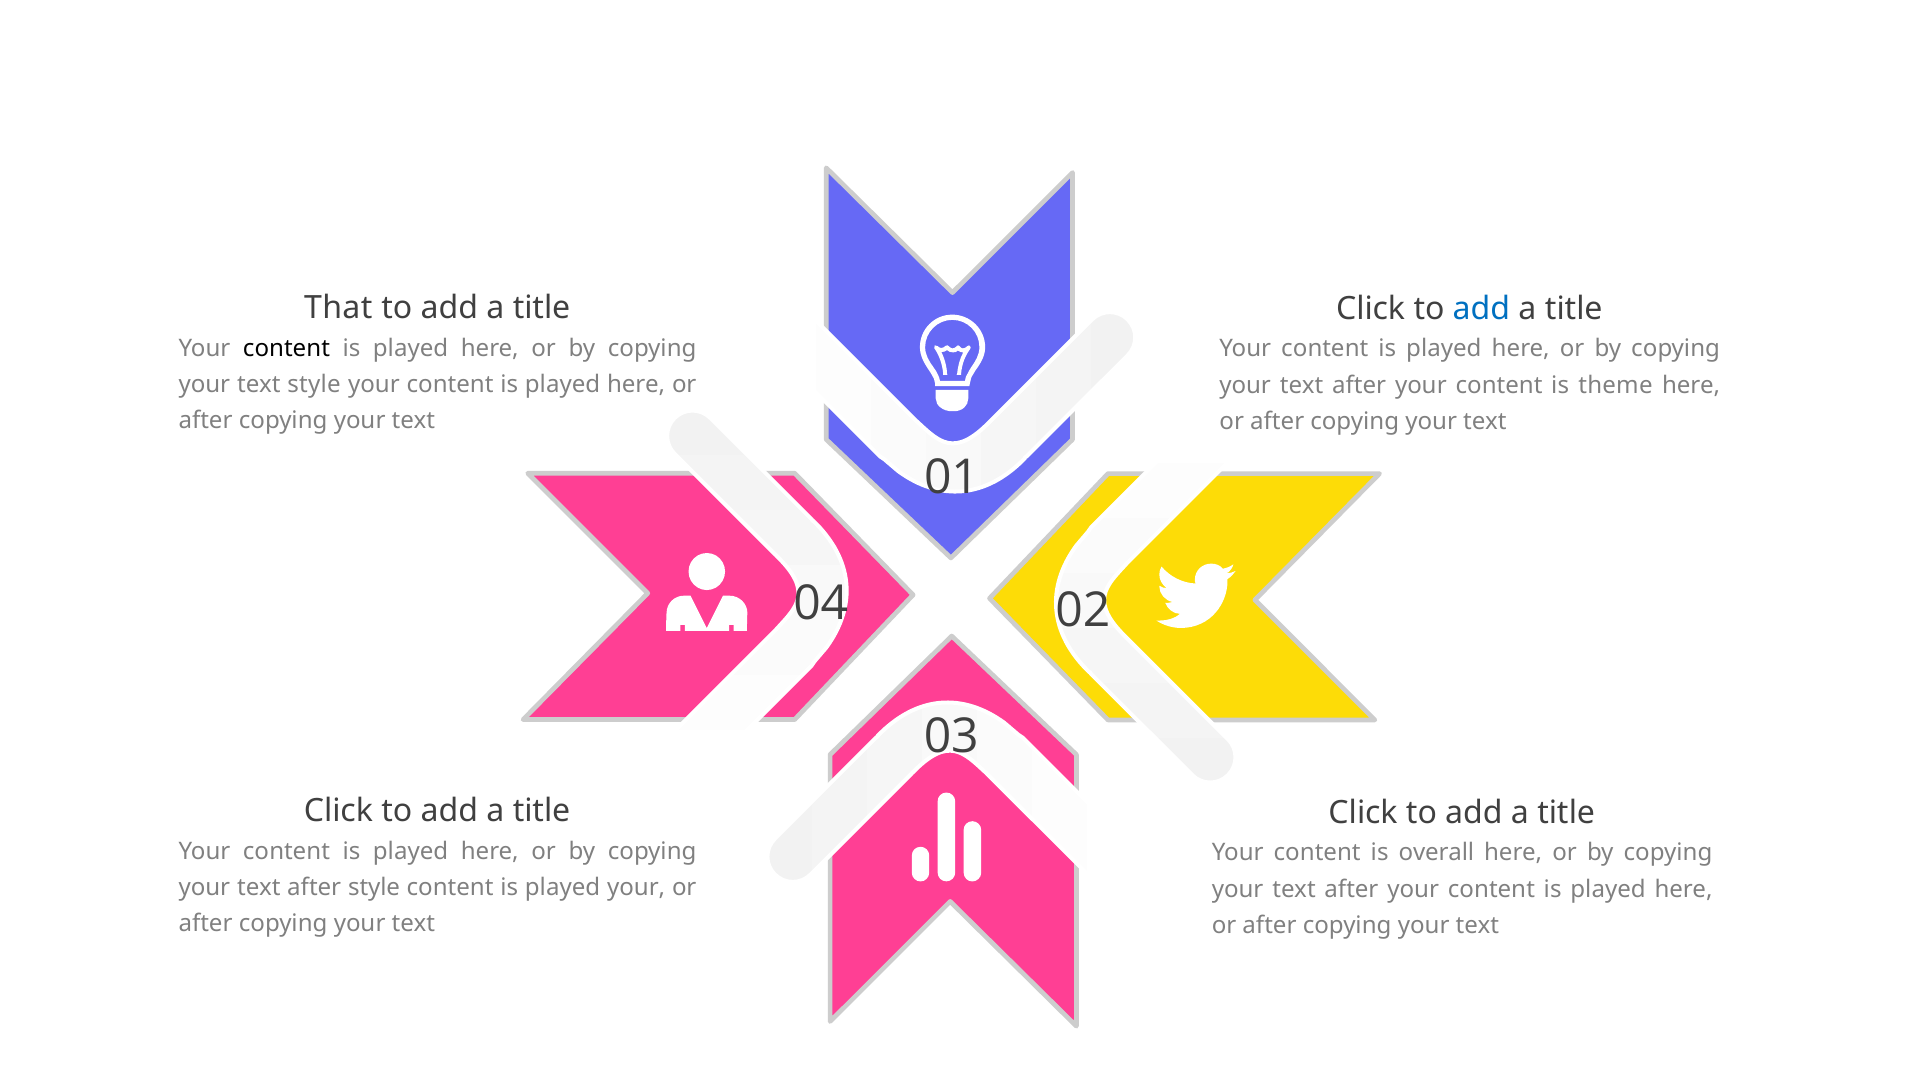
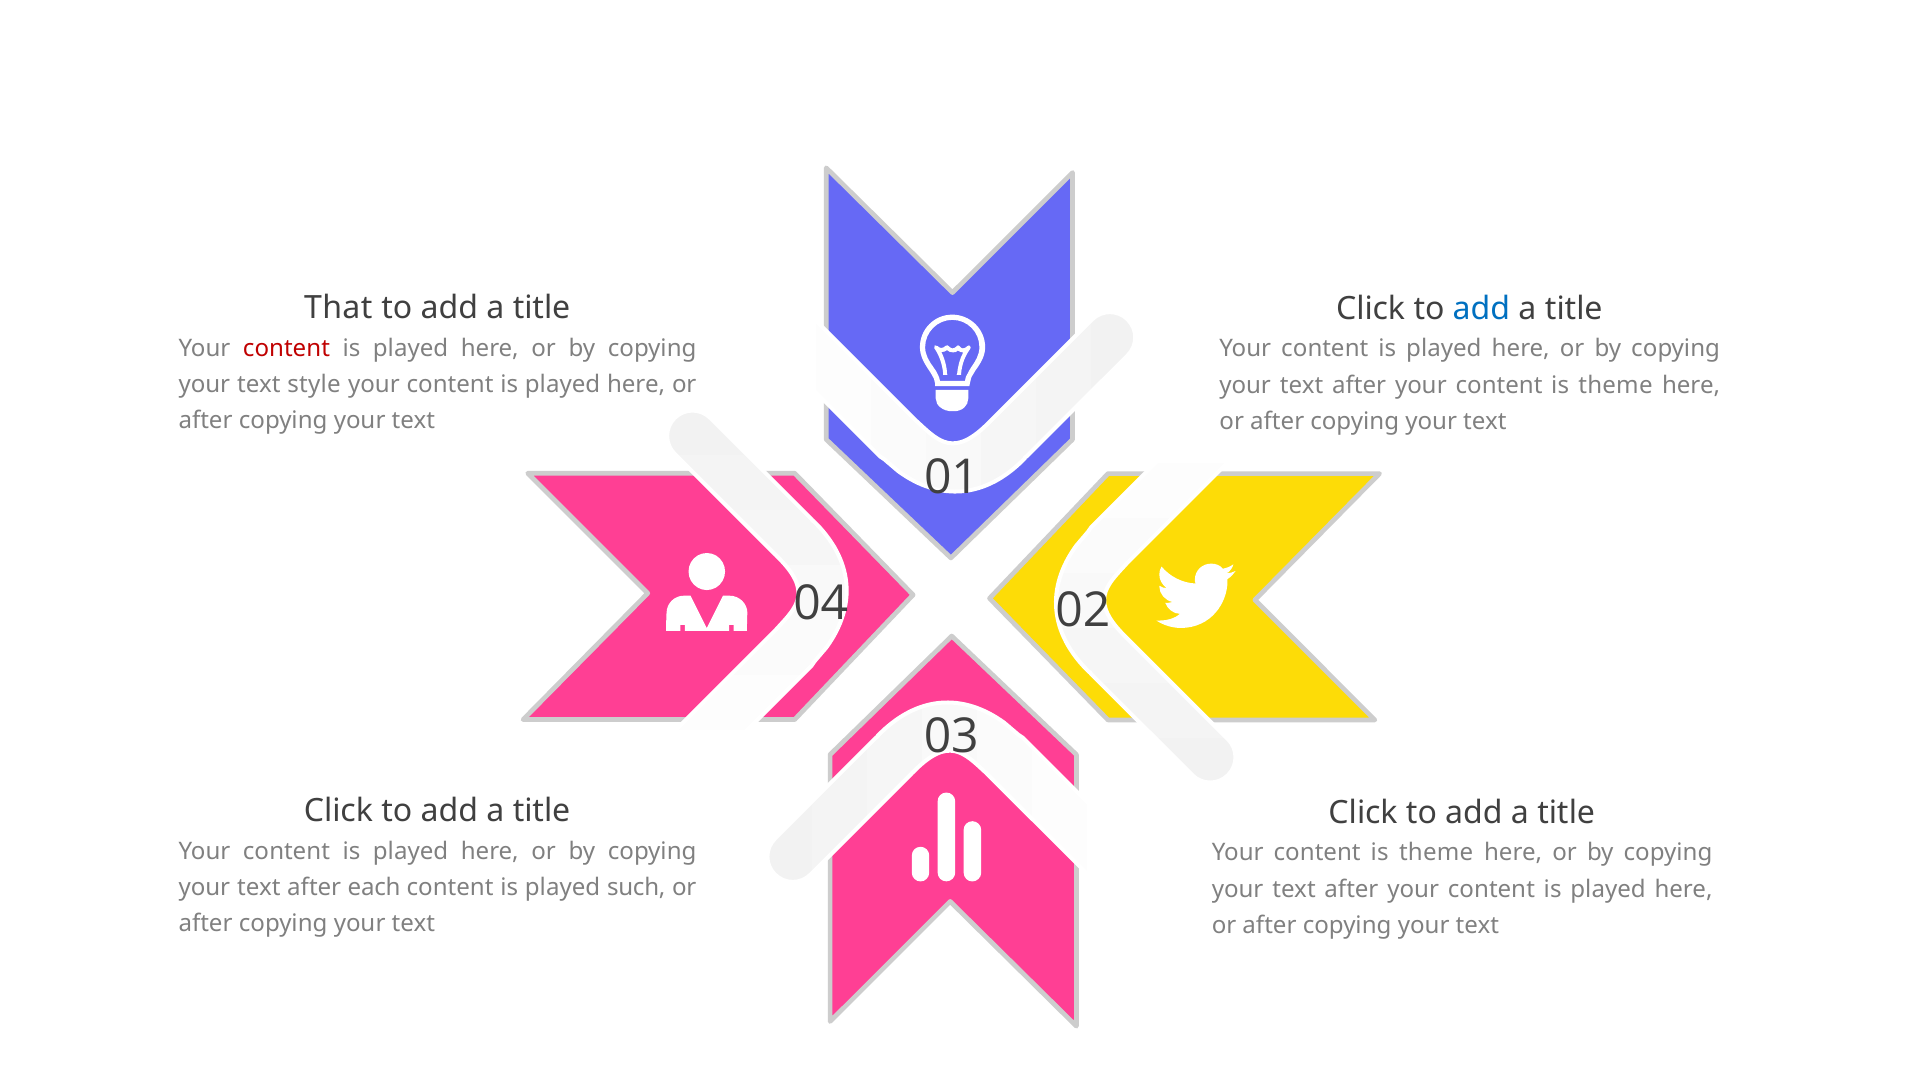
content colour: black -> red (286, 348)
overall: overall -> theme (1436, 853)
after style: style -> each (374, 887)
played your: your -> such (636, 887)
